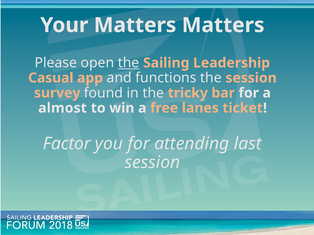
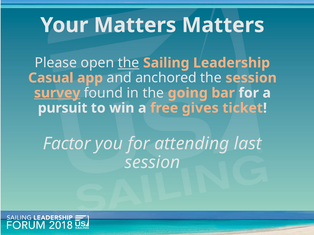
functions: functions -> anchored (166, 78)
survey underline: none -> present (57, 93)
tricky: tricky -> going (188, 93)
almost: almost -> pursuit (63, 108)
lanes: lanes -> gives (200, 108)
